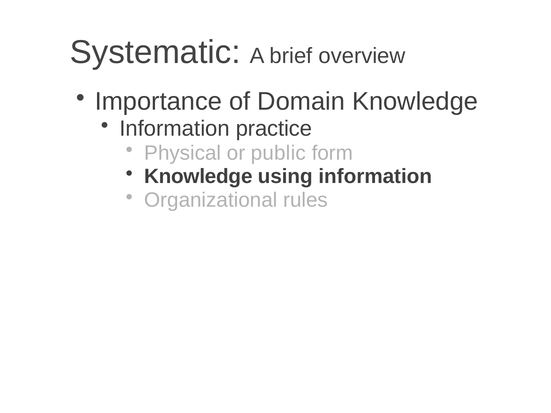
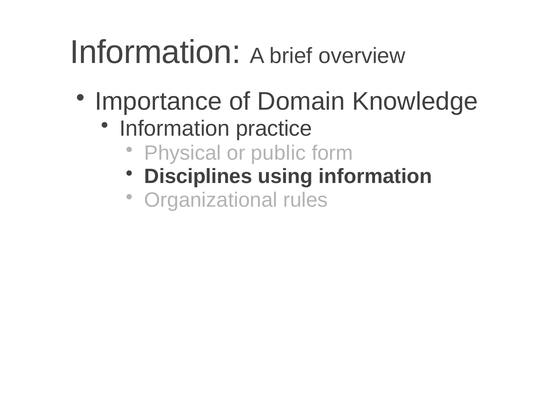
Systematic: Systematic -> Information (155, 52)
Knowledge: Knowledge -> Disciplines (198, 177)
